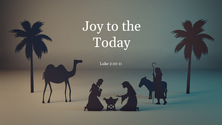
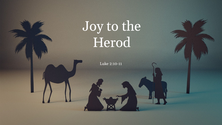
Today: Today -> Herod (112, 43)
